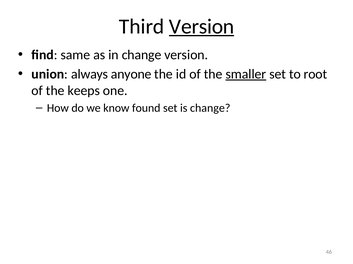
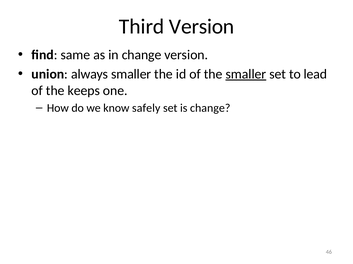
Version underline: present -> none (202, 27)
always anyone: anyone -> smaller (131, 74)
root: root -> lead (315, 74)
found: found -> safely (146, 108)
